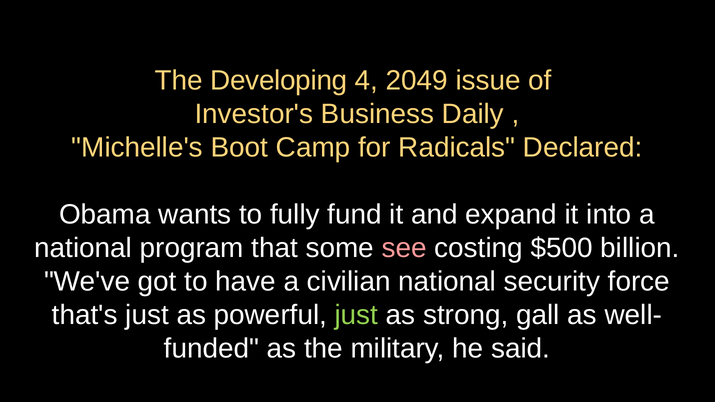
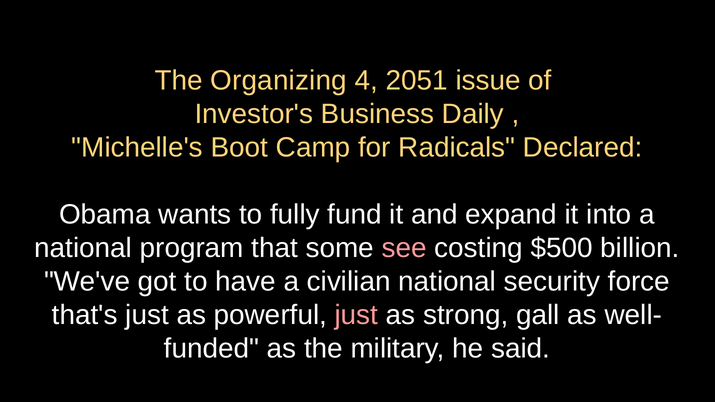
Developing: Developing -> Organizing (279, 81)
2049: 2049 -> 2051 (417, 81)
just colour: light green -> pink (356, 315)
